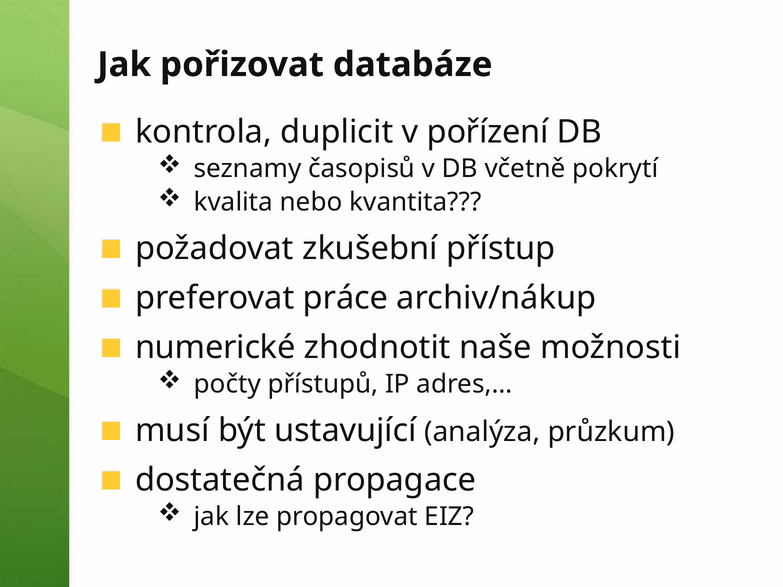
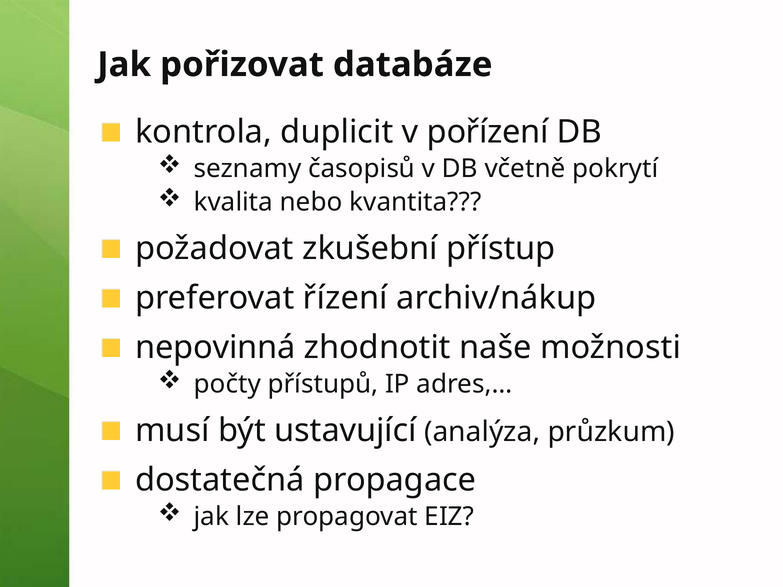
práce: práce -> řízení (345, 298)
numerické: numerické -> nepovinná (215, 348)
